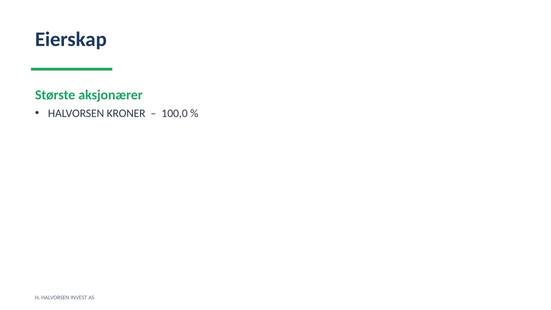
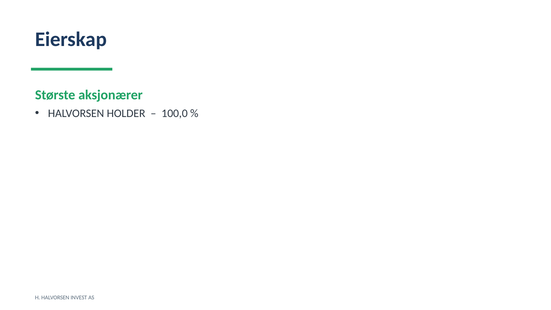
KRONER: KRONER -> HOLDER (126, 113)
